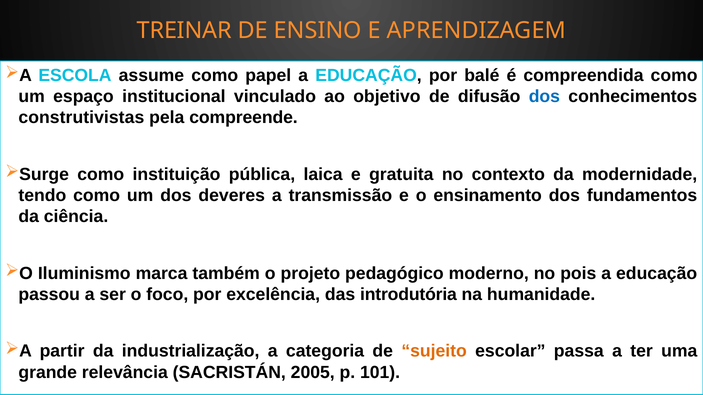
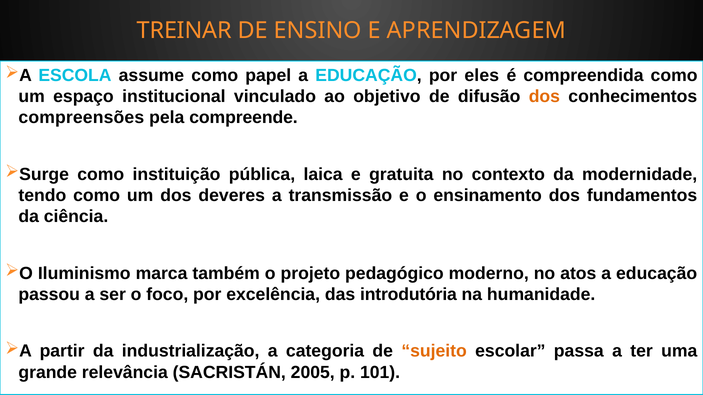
balé: balé -> eles (482, 76)
dos colour: blue -> orange (544, 97)
construtivistas: construtivistas -> compreensões (81, 118)
pois: pois -> atos (578, 274)
